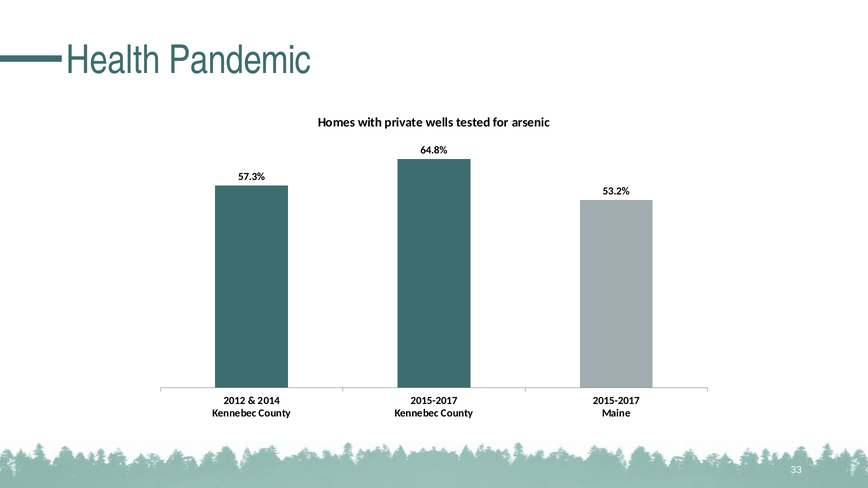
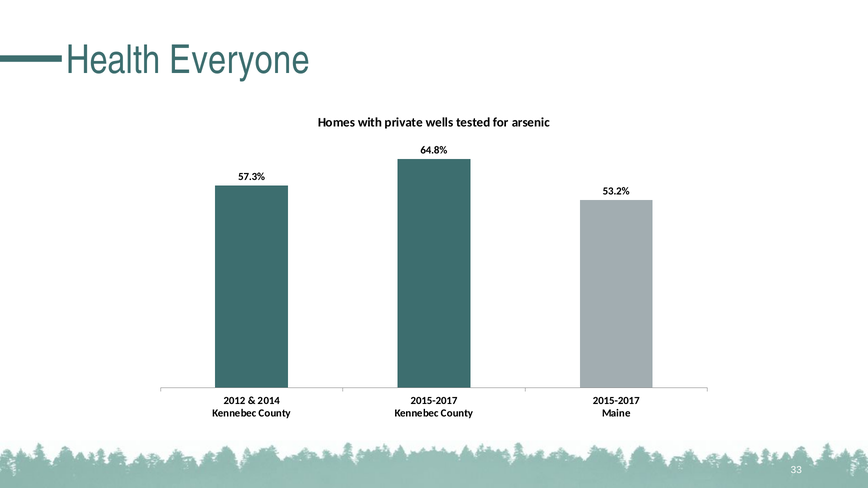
Pandemic: Pandemic -> Everyone (240, 60)
